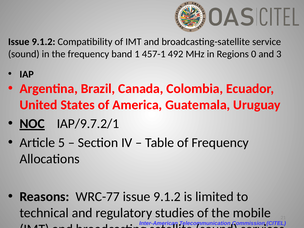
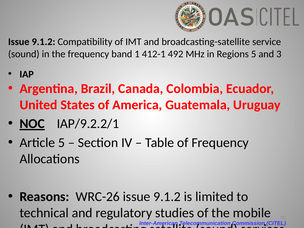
457-1: 457-1 -> 412-1 (154, 54)
Regions 0: 0 -> 5 (254, 54)
IAP/9.7.2/1: IAP/9.7.2/1 -> IAP/9.2.2/1 (88, 124)
WRC-77: WRC-77 -> WRC-26 (98, 197)
